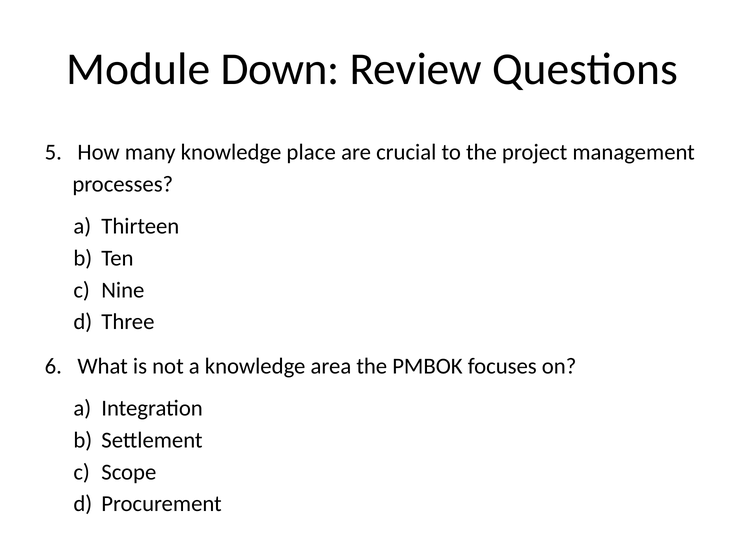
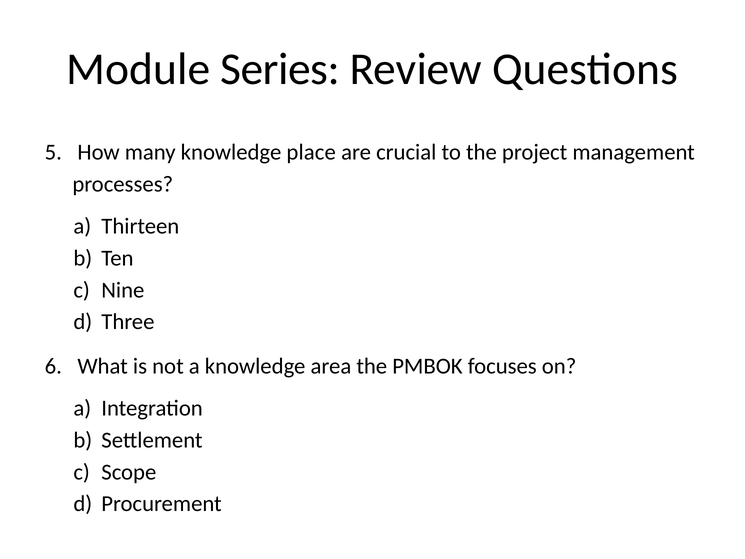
Down: Down -> Series (280, 69)
